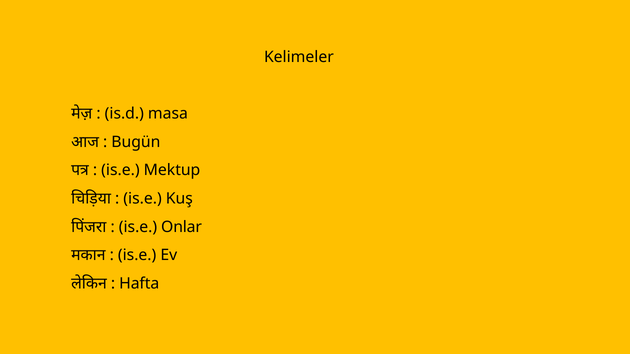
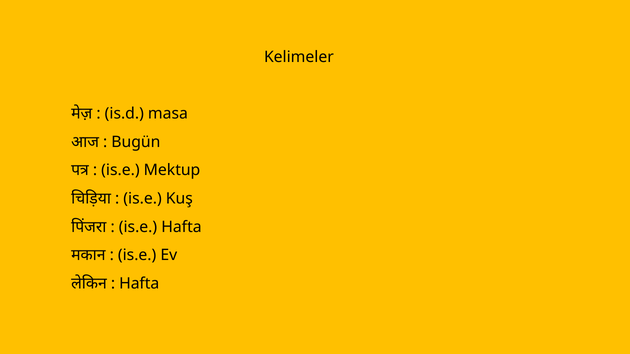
is.e Onlar: Onlar -> Hafta (181, 227)
